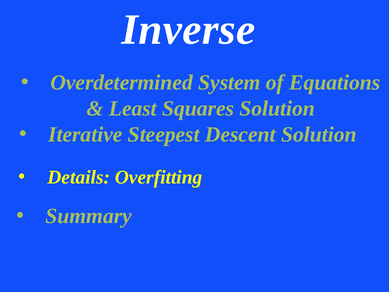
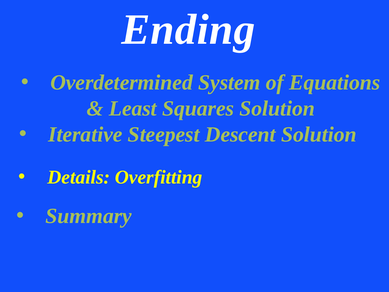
Inverse: Inverse -> Ending (188, 30)
